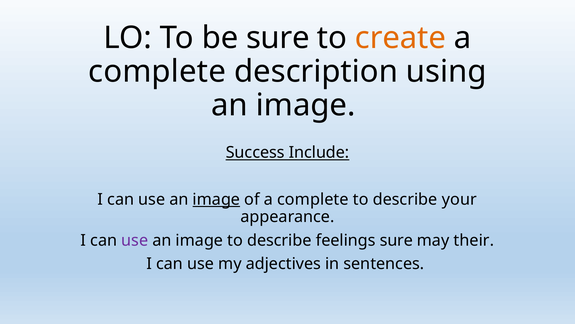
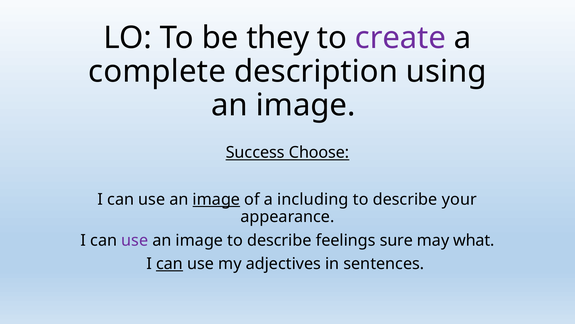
be sure: sure -> they (278, 38)
create colour: orange -> purple (400, 38)
Include: Include -> Choose (319, 152)
of a complete: complete -> including (313, 199)
their: their -> what (474, 240)
can underline: none -> present (170, 264)
